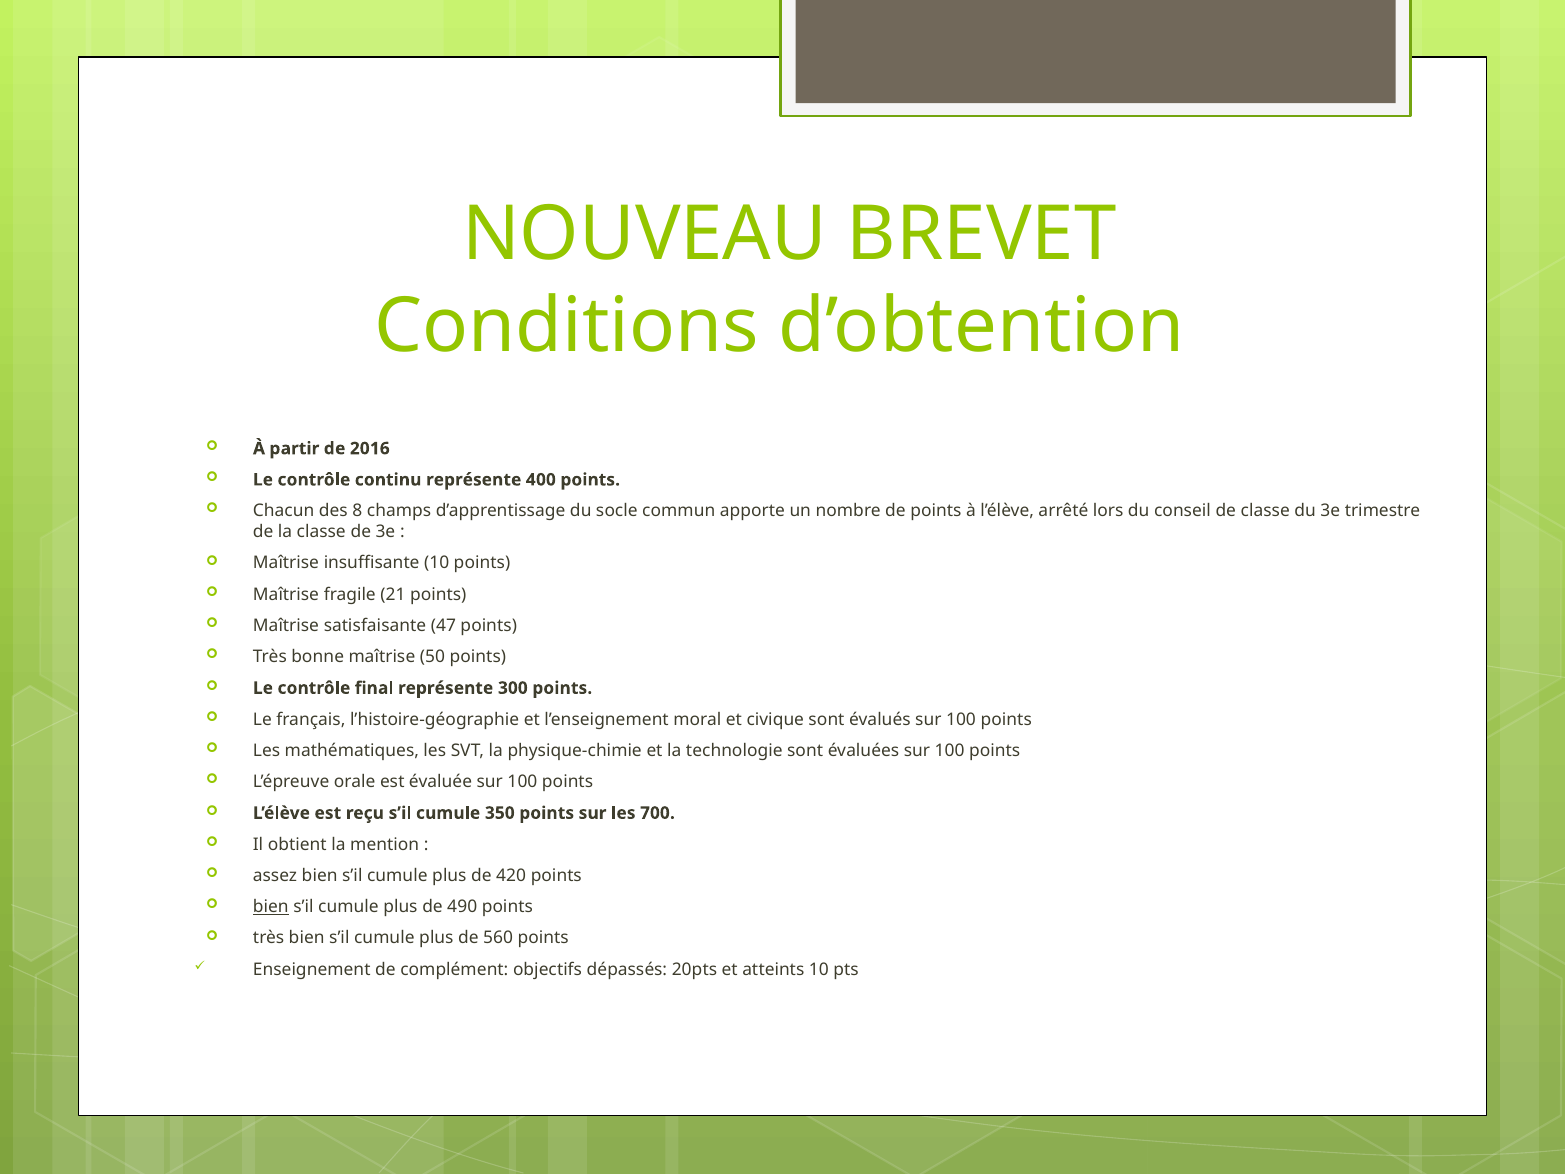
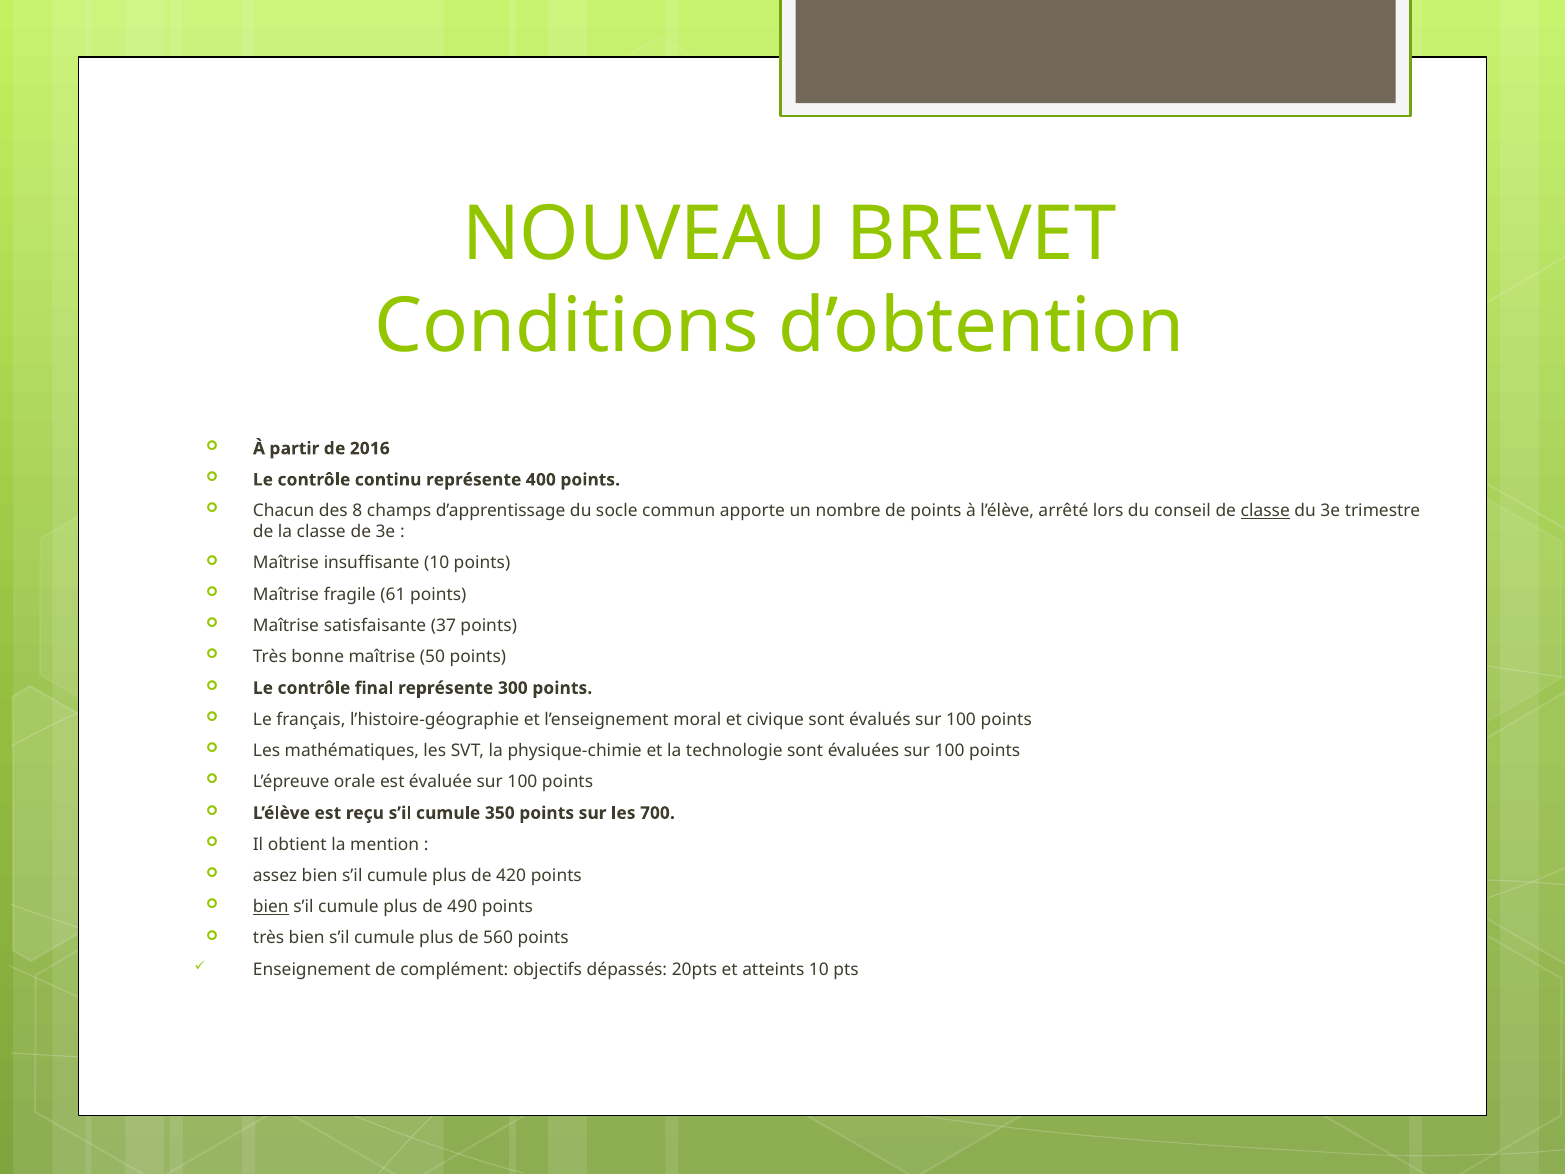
classe underline: none -> present (1265, 511)
21: 21 -> 61 (393, 594)
47: 47 -> 37 (443, 625)
